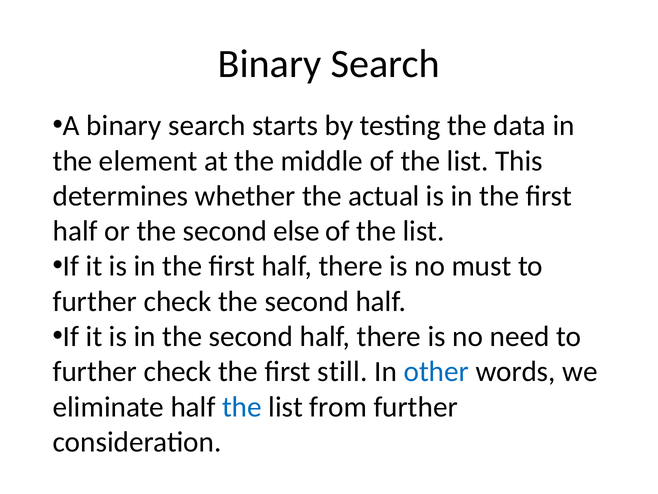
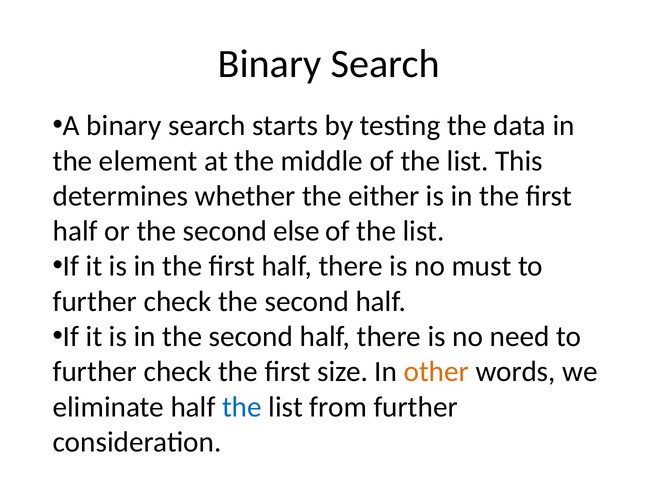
actual: actual -> either (384, 196)
still: still -> size (343, 371)
other colour: blue -> orange (436, 371)
